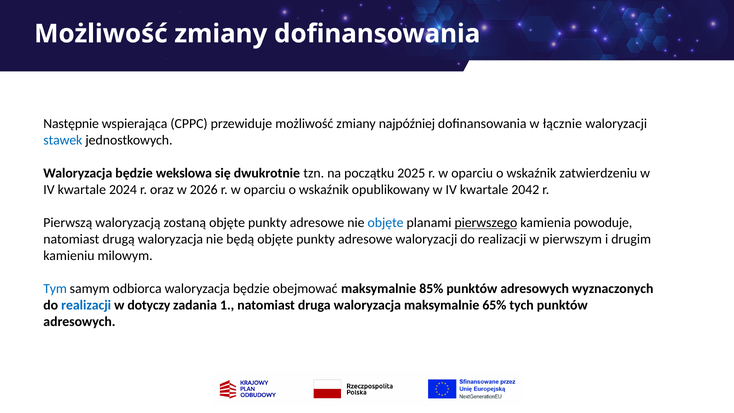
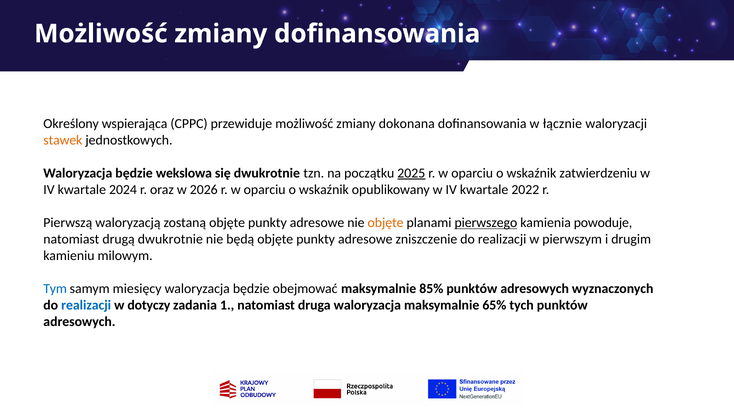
Następnie: Następnie -> Określony (71, 124)
najpóźniej: najpóźniej -> dokonana (407, 124)
stawek colour: blue -> orange (63, 140)
2025 underline: none -> present (411, 173)
2042: 2042 -> 2022 (525, 190)
objęte colour: blue -> orange (386, 223)
drugą waloryzacja: waloryzacja -> dwukrotnie (170, 239)
adresowe waloryzacji: waloryzacji -> zniszczenie (426, 239)
odbiorca: odbiorca -> miesięcy (137, 289)
